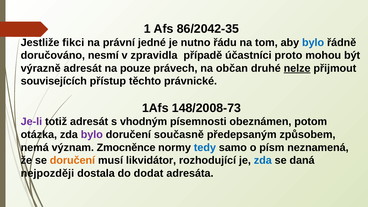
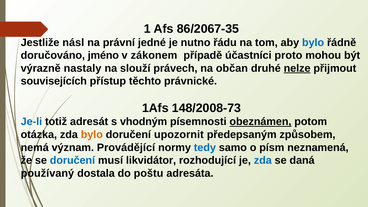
86/2042-35: 86/2042-35 -> 86/2067-35 (208, 29)
fikci: fikci -> násl (73, 43)
nesmí: nesmí -> jméno (103, 55)
zpravidla: zpravidla -> zákonem (154, 55)
výrazně adresát: adresát -> nastaly (83, 68)
pouze: pouze -> slouží (135, 68)
Je-li colour: purple -> blue (31, 122)
obeznámen underline: none -> present (260, 122)
bylo colour: purple -> orange (92, 135)
současně: současně -> upozornit (179, 135)
Zmocněnce: Zmocněnce -> Provádějící (126, 147)
doručení colour: orange -> blue (72, 160)
nejpozději: nejpozději -> používaný (47, 173)
dodat: dodat -> poštu (149, 173)
